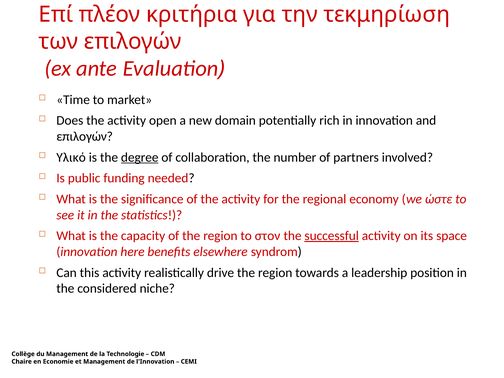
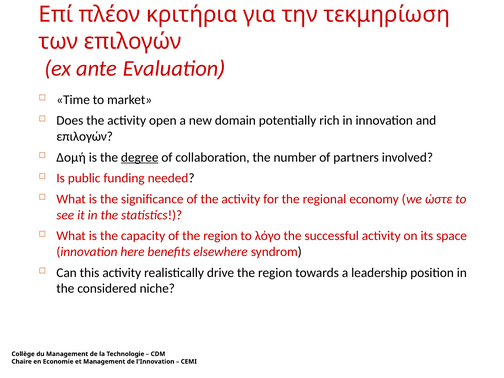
Υλικό: Υλικό -> Δομή (71, 157)
στον: στον -> λόγο (268, 236)
successful underline: present -> none (332, 236)
